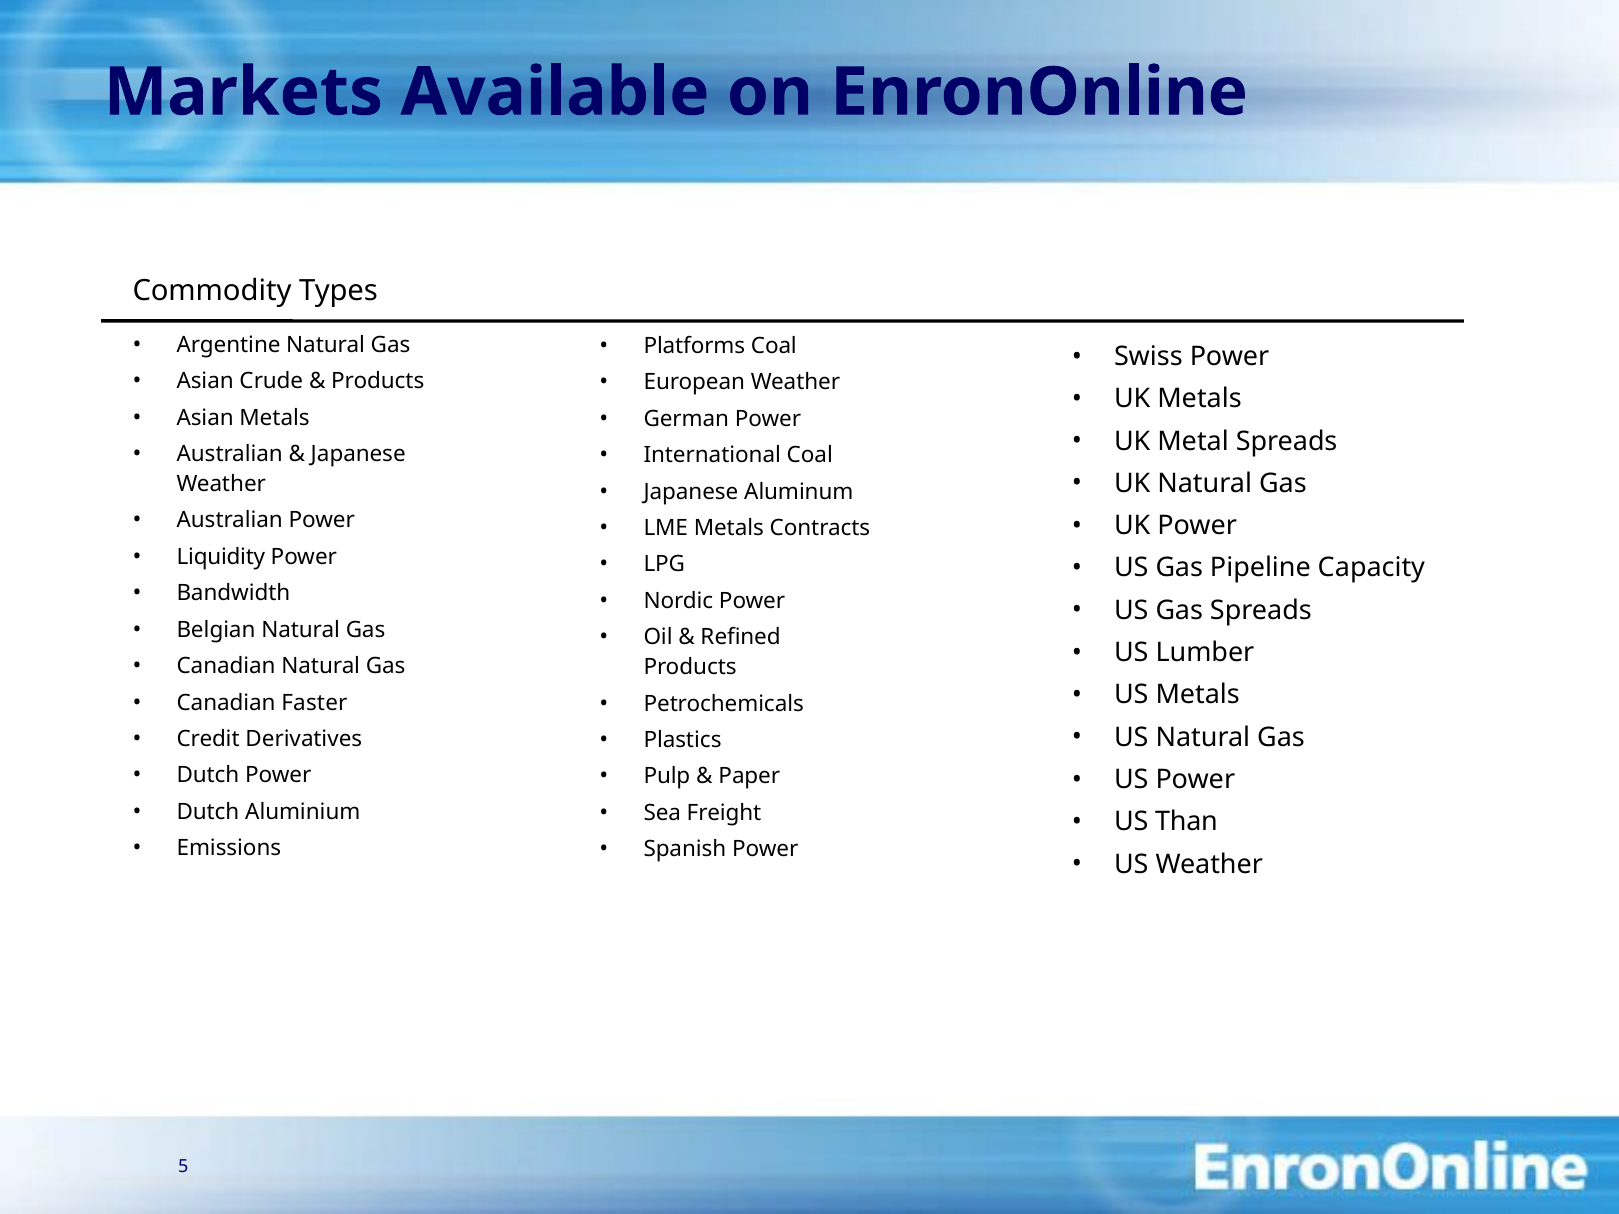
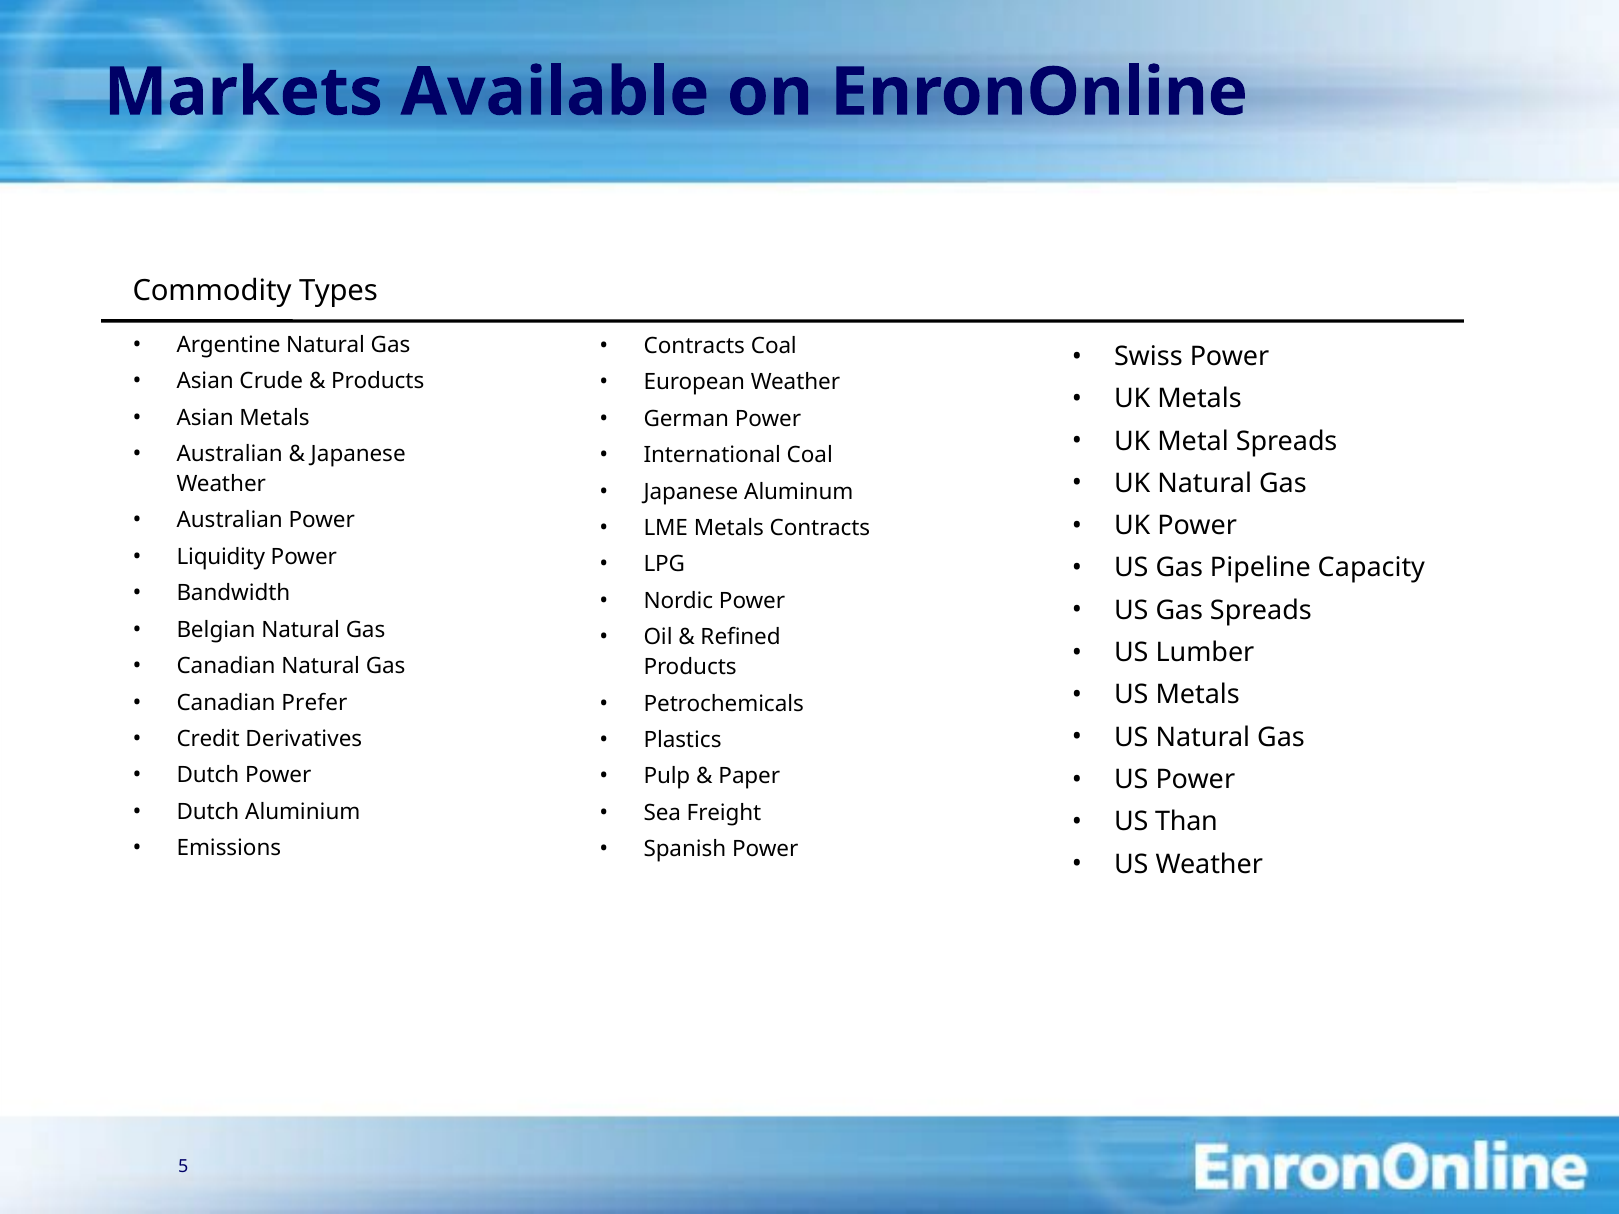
Platforms: Platforms -> Contracts (694, 346)
Faster: Faster -> Prefer (314, 703)
